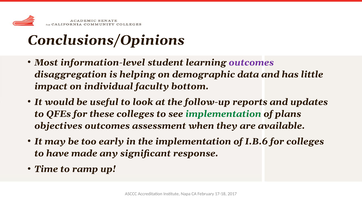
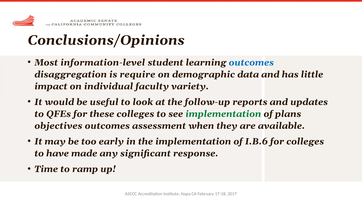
outcomes colour: purple -> blue (251, 63)
helping: helping -> require (137, 75)
bottom: bottom -> variety (190, 87)
